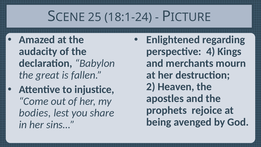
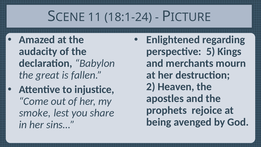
25: 25 -> 11 (95, 17)
4: 4 -> 5 (211, 51)
bodies: bodies -> smoke (35, 113)
